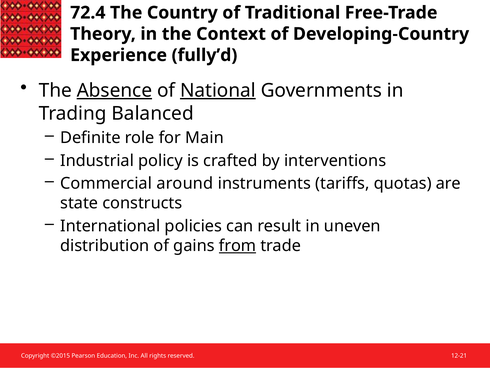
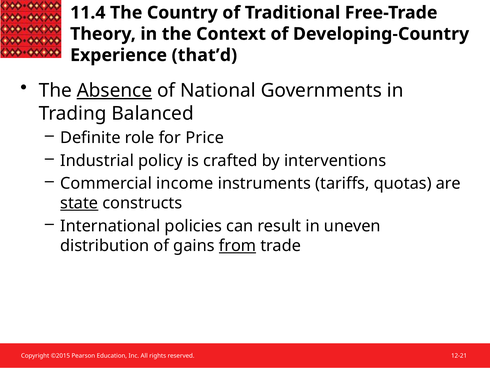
72.4: 72.4 -> 11.4 (88, 13)
fully’d: fully’d -> that’d (204, 55)
National underline: present -> none (218, 90)
Main: Main -> Price (205, 138)
around: around -> income (185, 183)
state underline: none -> present (79, 203)
